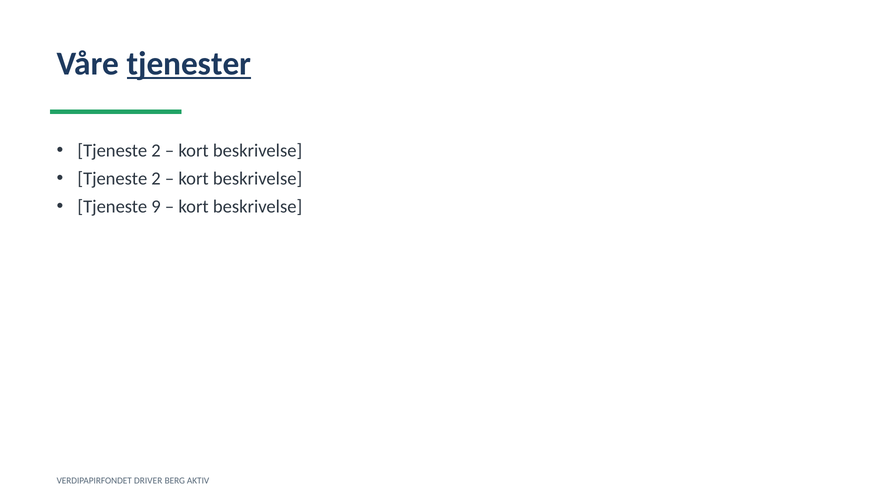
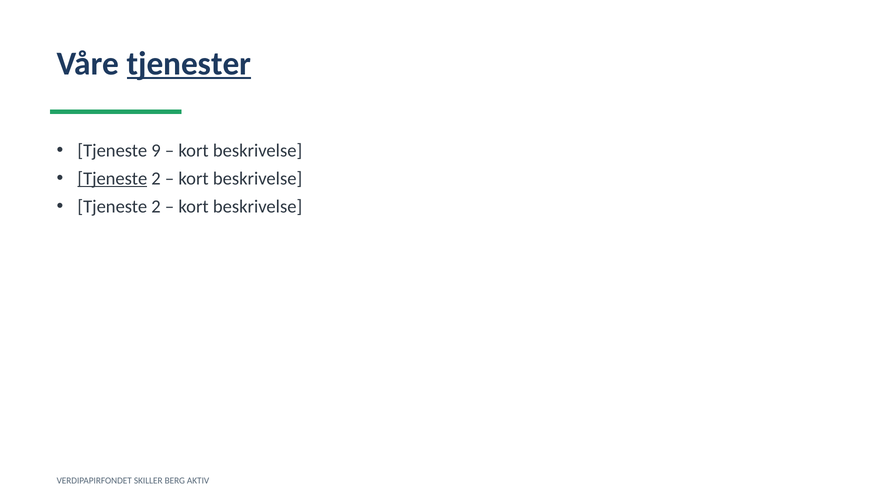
2: 2 -> 9 (156, 151)
Tjeneste underline: none -> present (112, 179)
9: 9 -> 2 (156, 206)
DRIVER: DRIVER -> SKILLER (148, 480)
